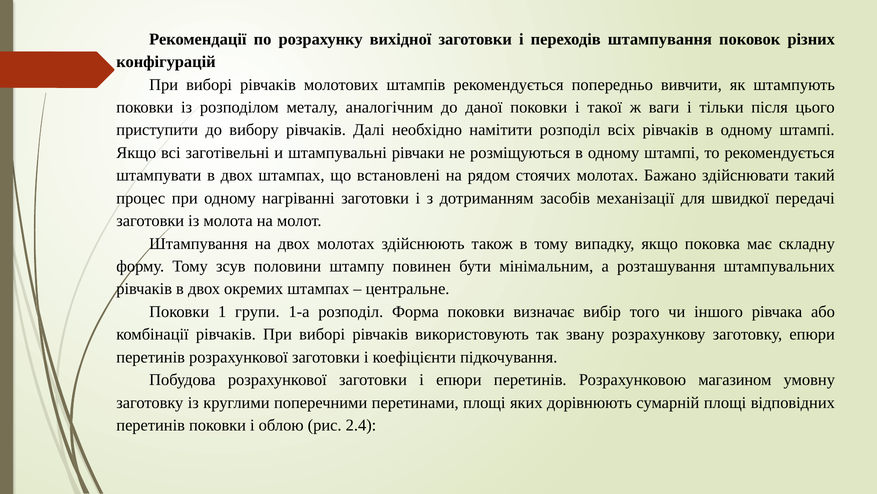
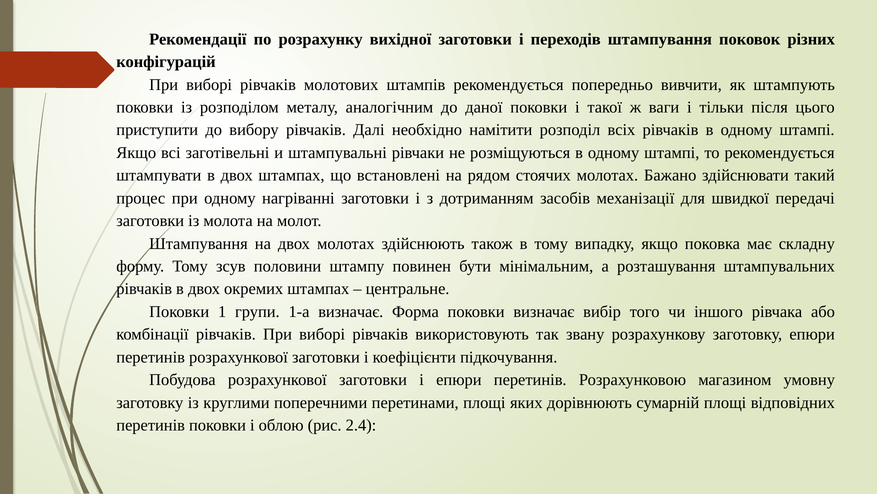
1-а розподіл: розподіл -> визначає (351, 311)
